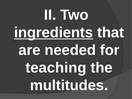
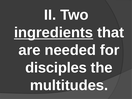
teaching: teaching -> disciples (56, 68)
